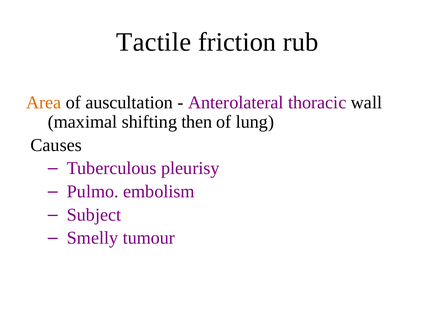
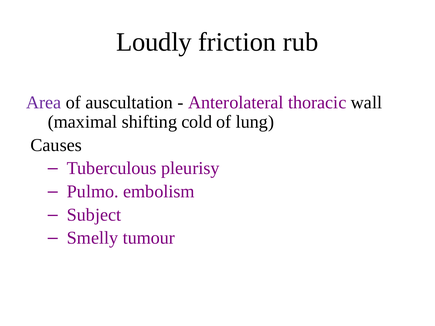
Tactile: Tactile -> Loudly (154, 42)
Area colour: orange -> purple (44, 102)
then: then -> cold (197, 122)
